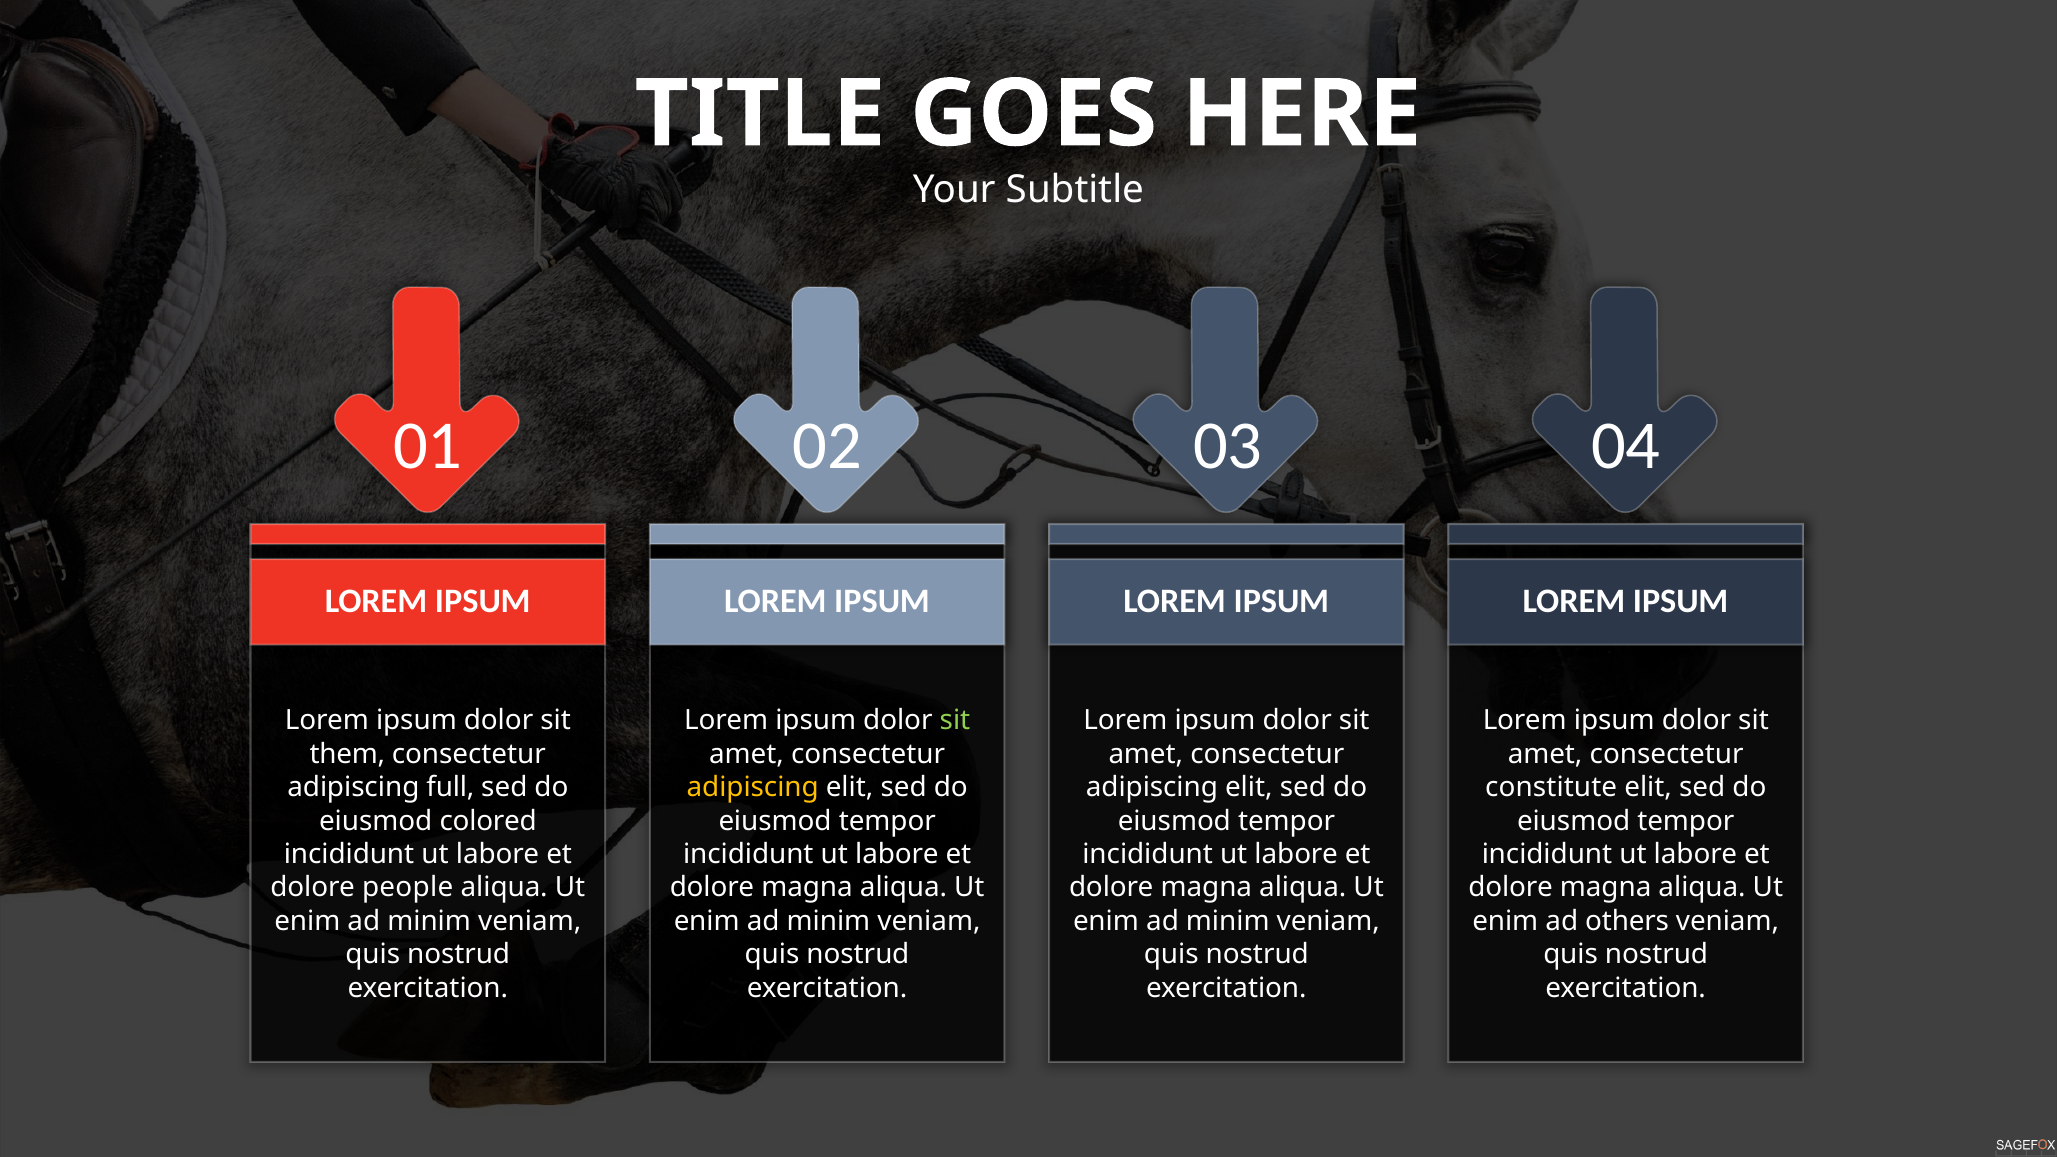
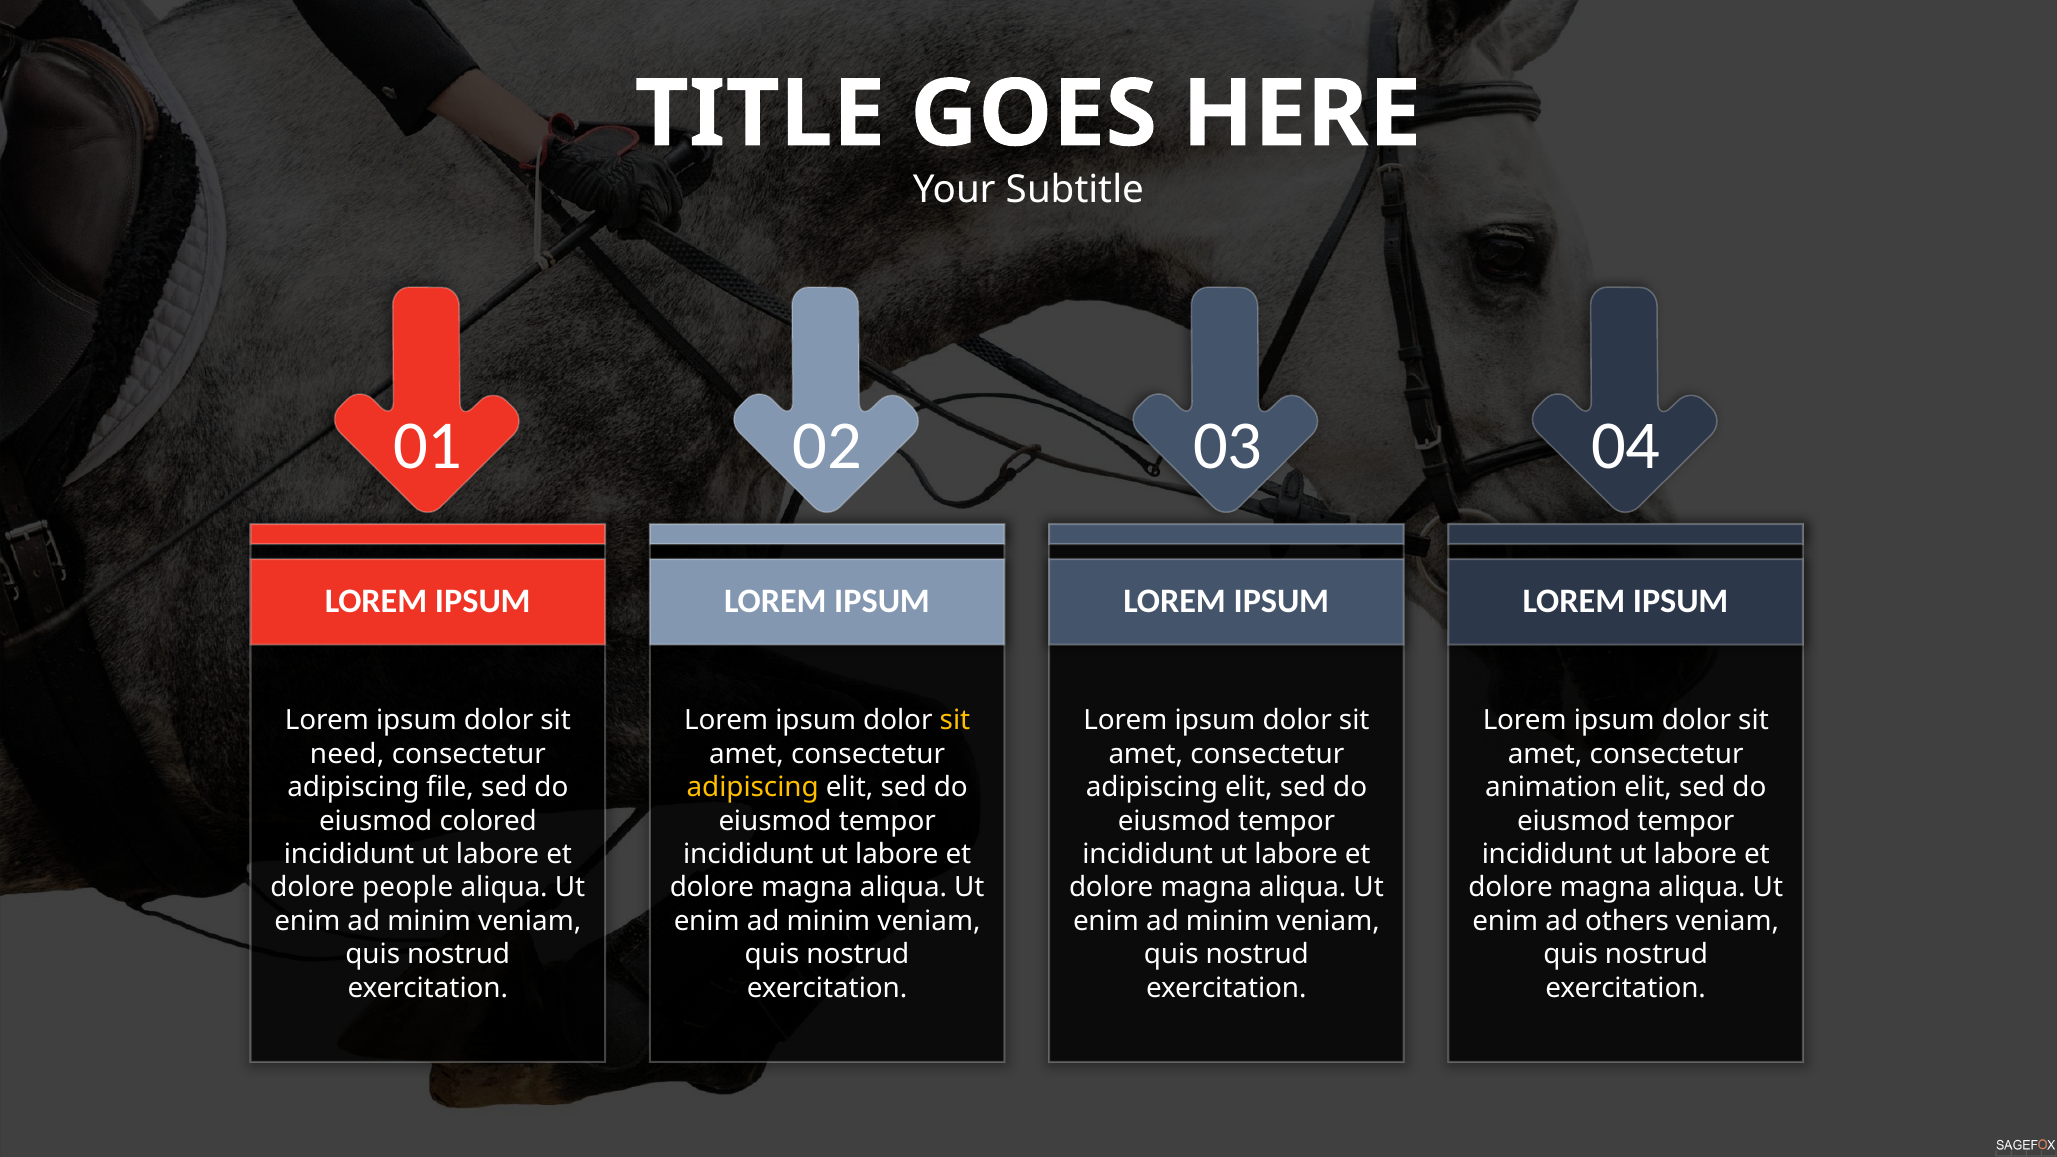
sit colour: light green -> yellow (955, 720)
them: them -> need (347, 754)
full: full -> file (450, 787)
constitute: constitute -> animation (1551, 787)
